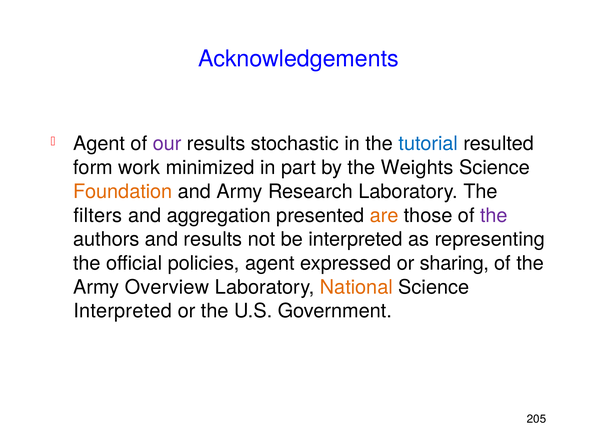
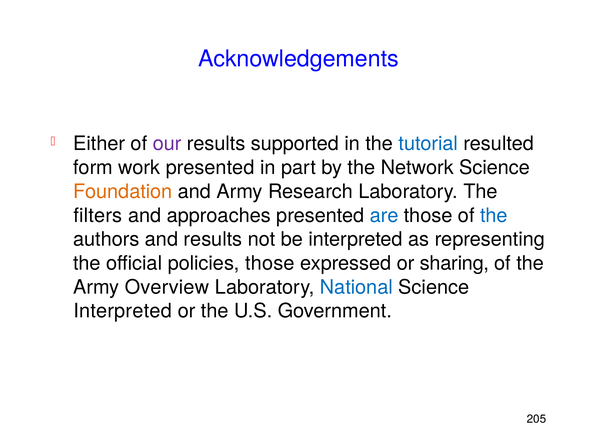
Agent: Agent -> Either (99, 144)
stochastic: stochastic -> supported (295, 144)
work minimized: minimized -> presented (210, 168)
Weights: Weights -> Network (417, 168)
aggregation: aggregation -> approaches (219, 215)
are colour: orange -> blue (384, 215)
the colour: purple -> blue (494, 215)
policies agent: agent -> those (270, 263)
National colour: orange -> blue (356, 287)
